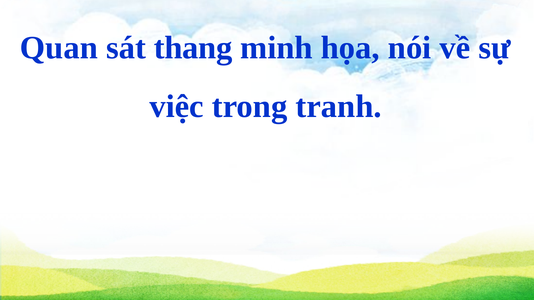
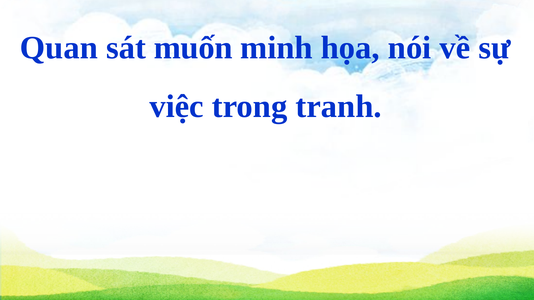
thang: thang -> muốn (193, 48)
